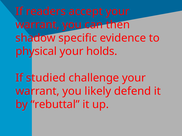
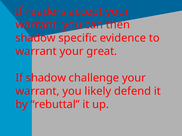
physical: physical -> warrant (36, 51)
holds: holds -> great (102, 51)
If studied: studied -> shadow (46, 78)
